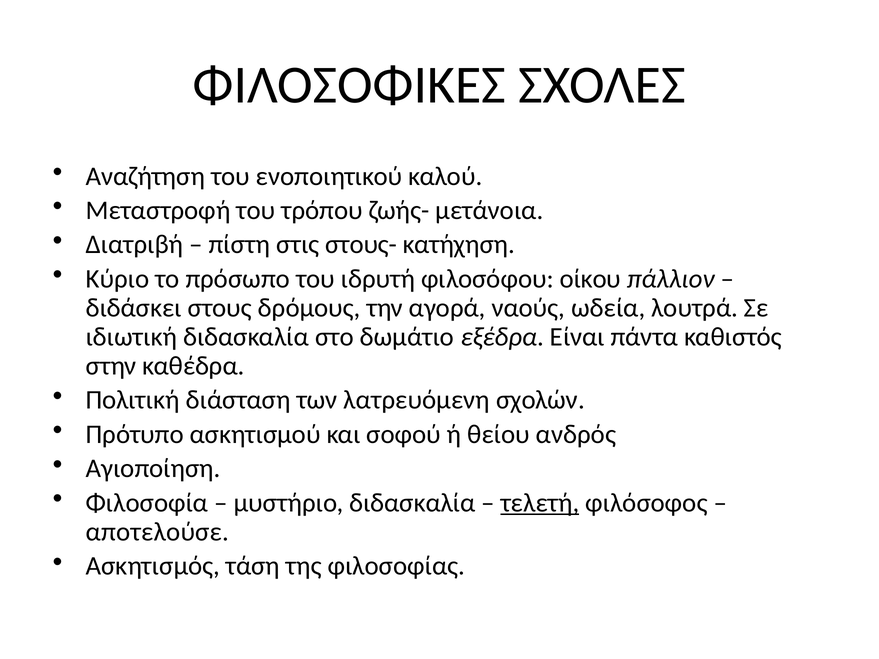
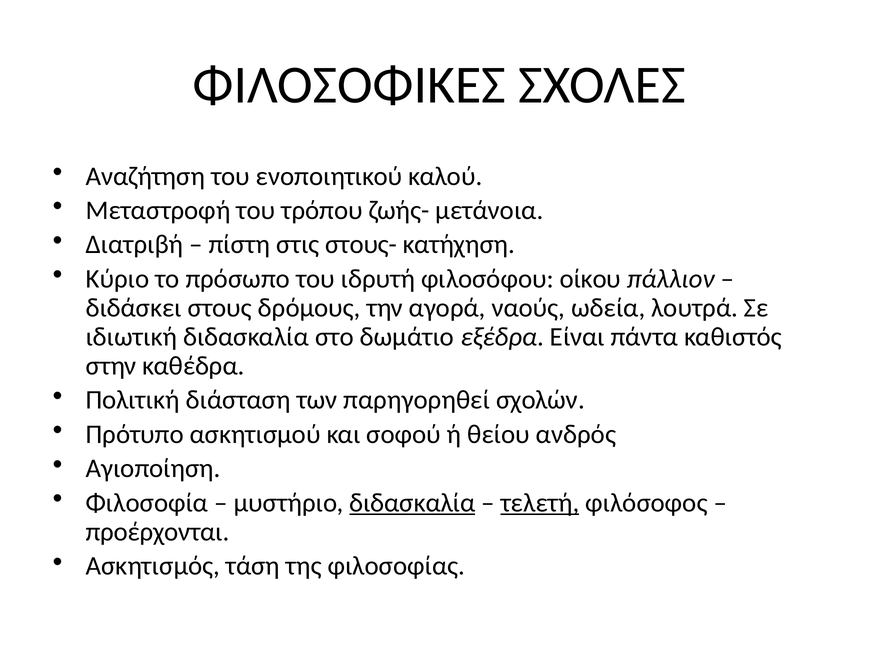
λατρευόμενη: λατρευόμενη -> παρηγορηθεί (417, 400)
διδασκαλία underline: none -> present (412, 503)
αποτελούσε: αποτελούσε -> προέρχονται (158, 532)
